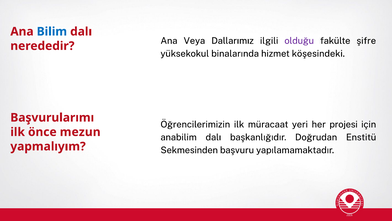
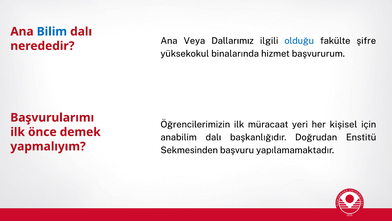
olduğu colour: purple -> blue (299, 41)
köşesindeki: köşesindeki -> başvururum (318, 54)
projesi: projesi -> kişisel (343, 124)
mezun: mezun -> demek (80, 132)
